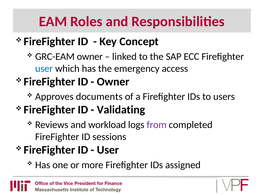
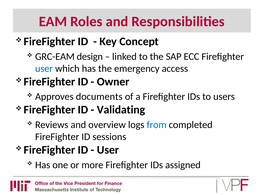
GRC-EAM owner: owner -> design (90, 56)
workload: workload -> overview (107, 125)
from colour: purple -> blue (157, 125)
